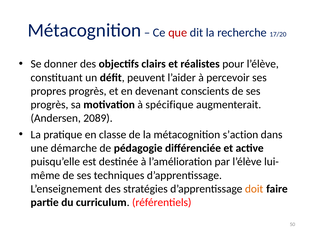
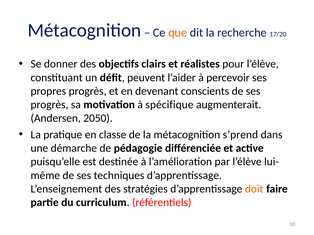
que colour: red -> orange (178, 33)
2089: 2089 -> 2050 (98, 119)
s’action: s’action -> s’prend (240, 135)
